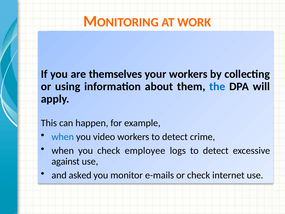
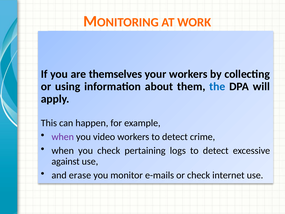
when colour: blue -> purple (63, 137)
employee: employee -> pertaining (145, 150)
asked: asked -> erase (80, 175)
